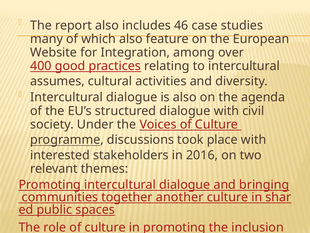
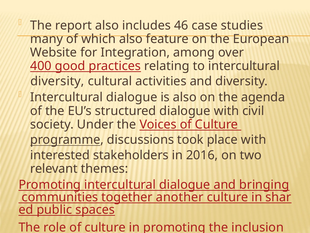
assumes: assumes -> diversity (57, 81)
